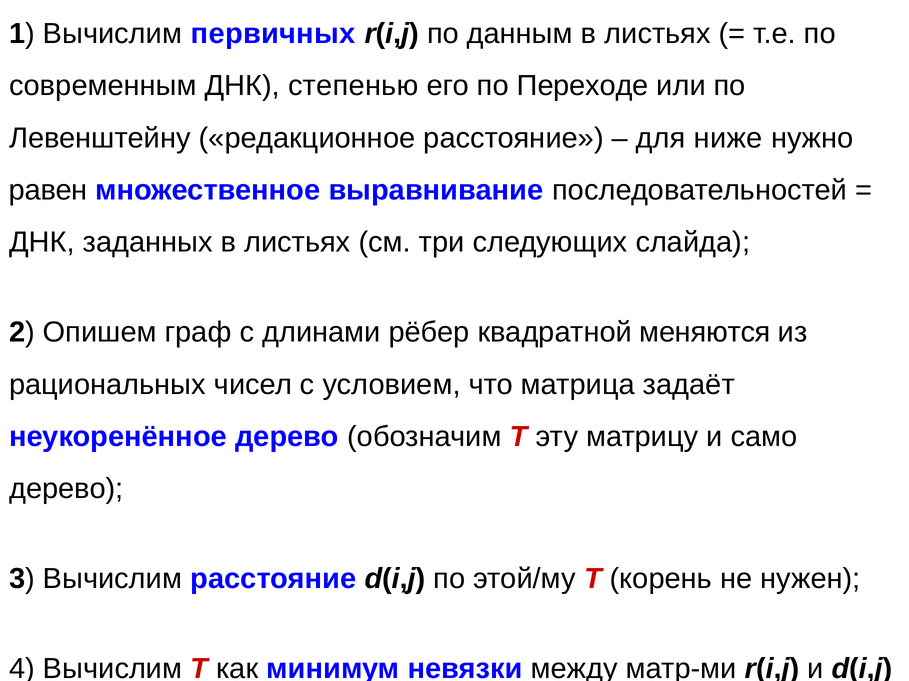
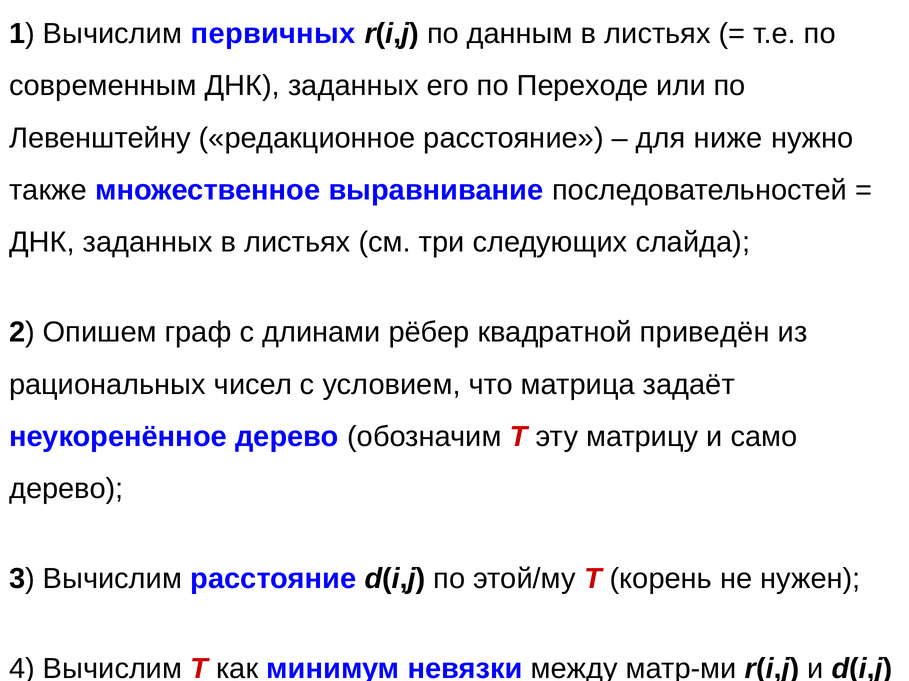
современным ДНК степенью: степенью -> заданных (353, 86)
равен: равен -> также (48, 190)
меняются: меняются -> приведён (705, 333)
